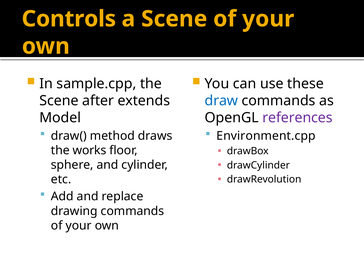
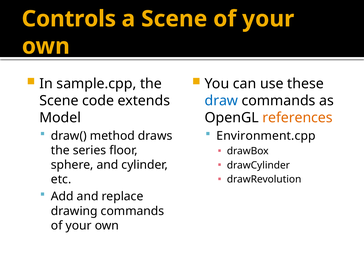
after: after -> code (98, 101)
references colour: purple -> orange (298, 118)
works: works -> series (90, 150)
